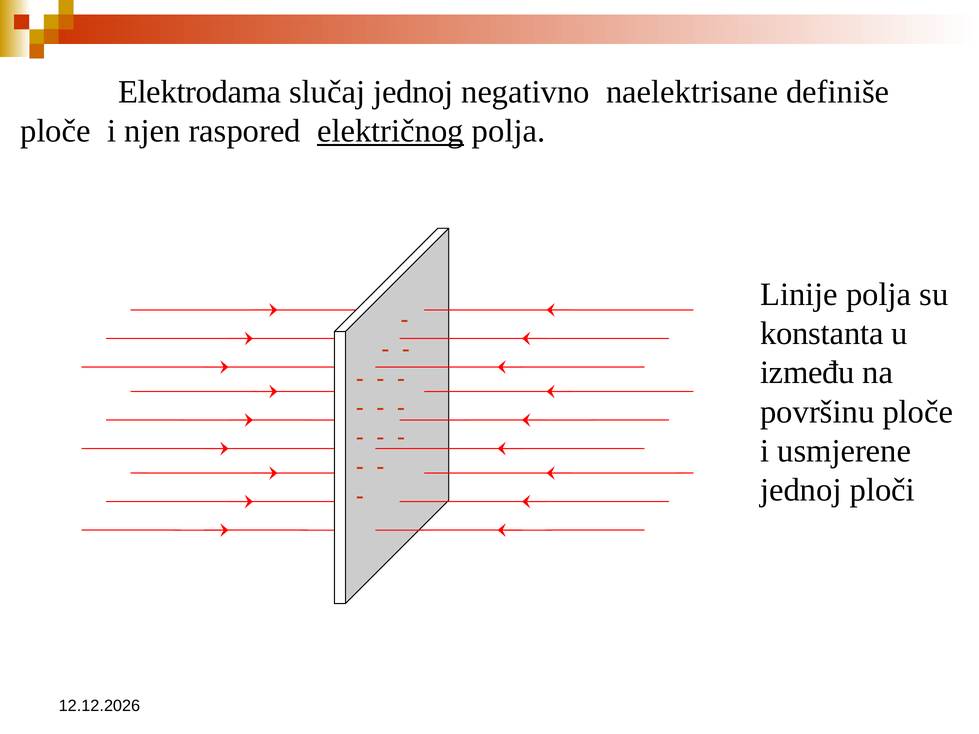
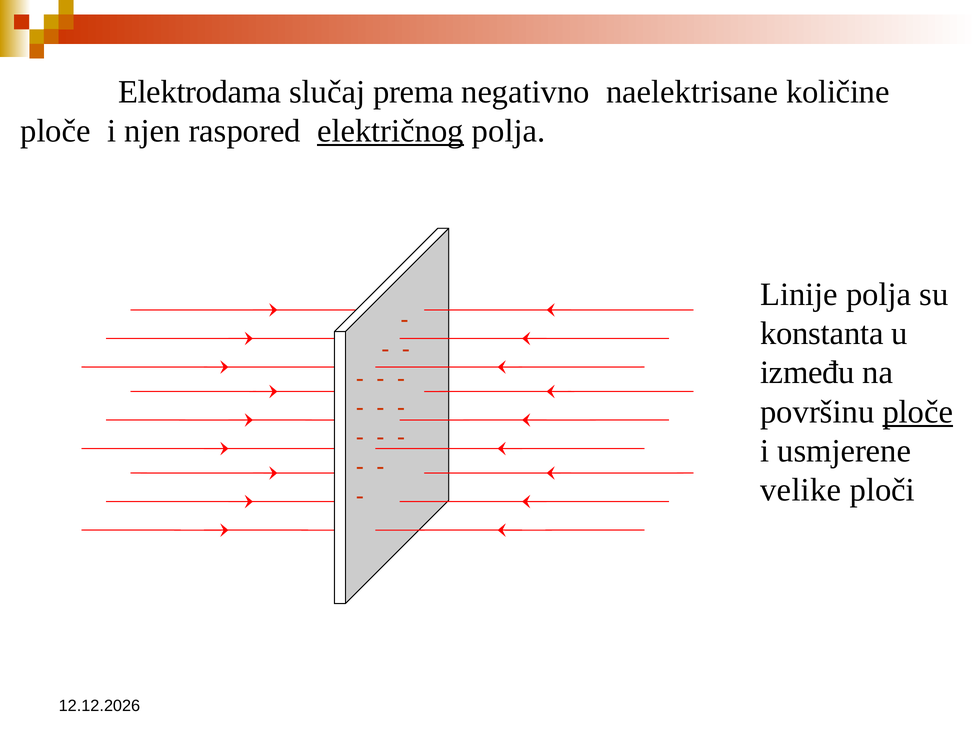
slučaj jednoj: jednoj -> prema (413, 92)
definiše: definiše -> količine (838, 92)
ploče underline: none -> present (918, 412)
jednoj: jednoj -> velike (801, 490)
